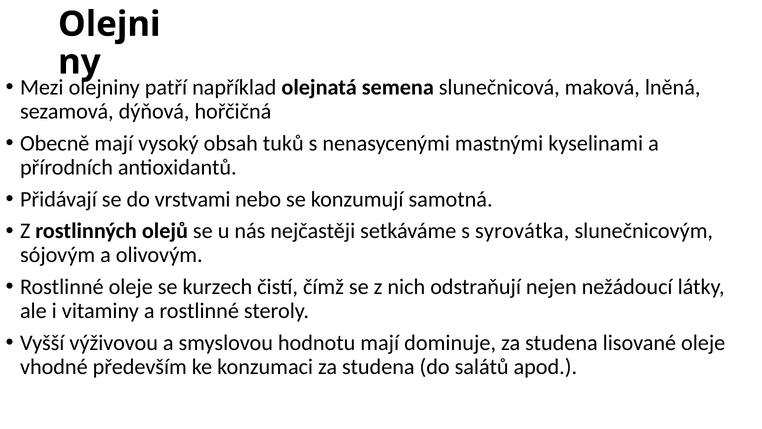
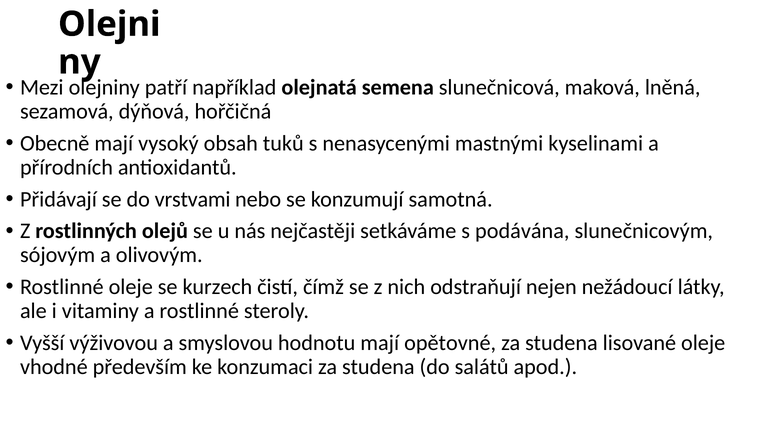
syrovátka: syrovátka -> podávána (522, 231)
dominuje: dominuje -> opětovné (450, 343)
